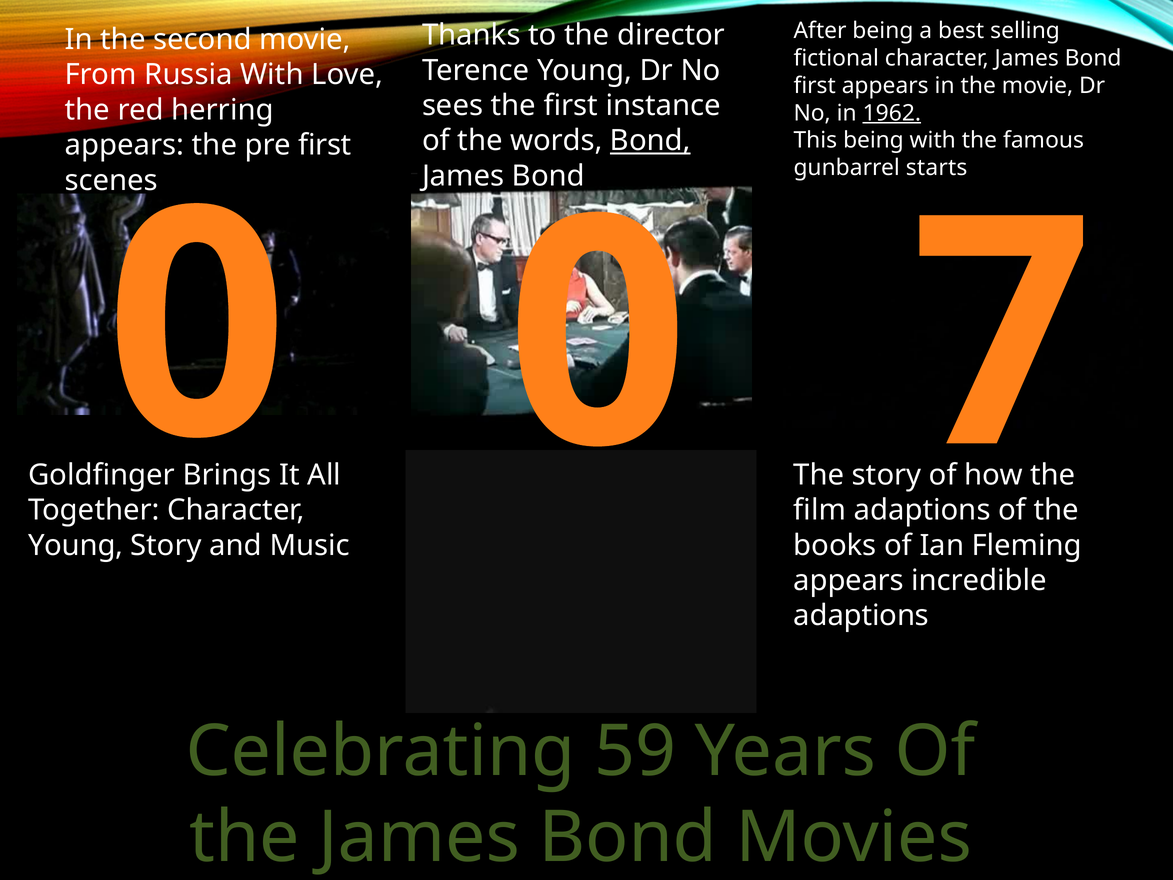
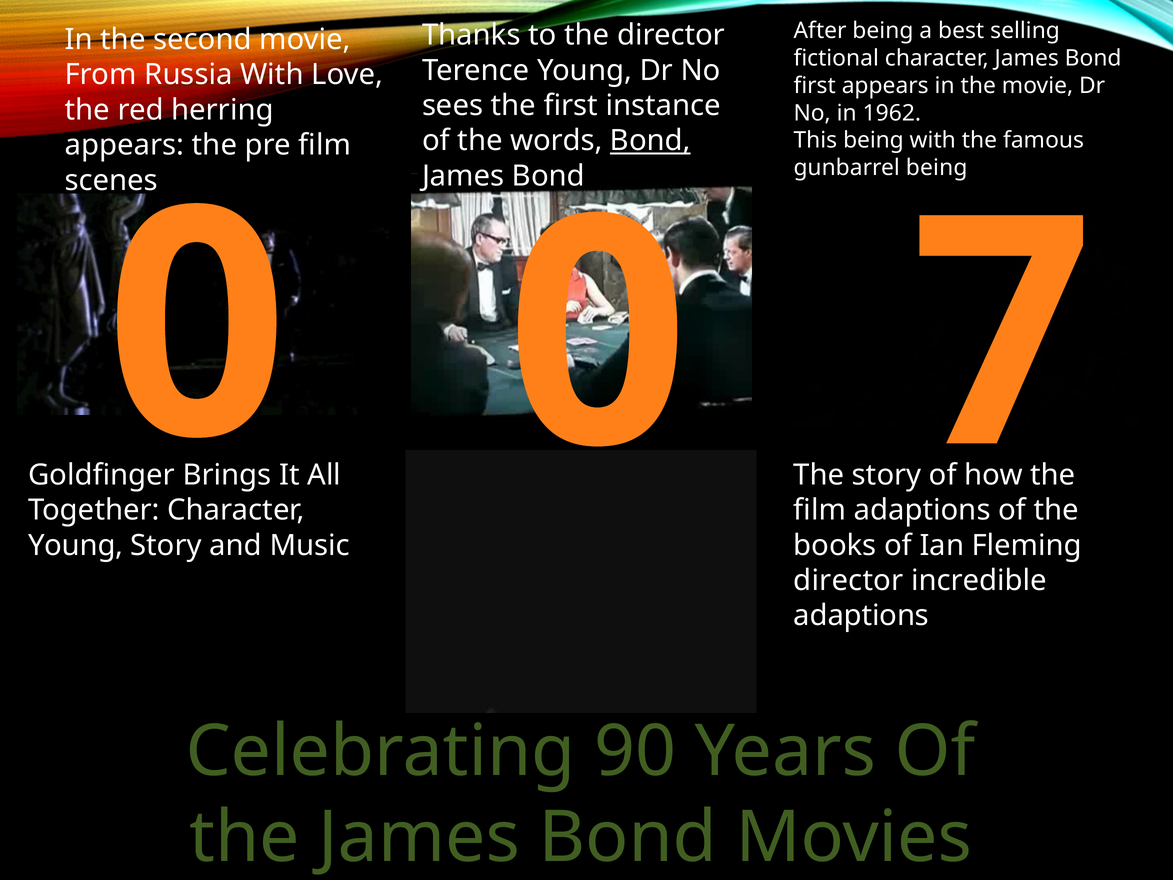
1962 underline: present -> none (892, 113)
pre first: first -> film (325, 145)
gunbarrel starts: starts -> being (937, 168)
appears: appears -> director (848, 580)
59: 59 -> 90 (635, 751)
